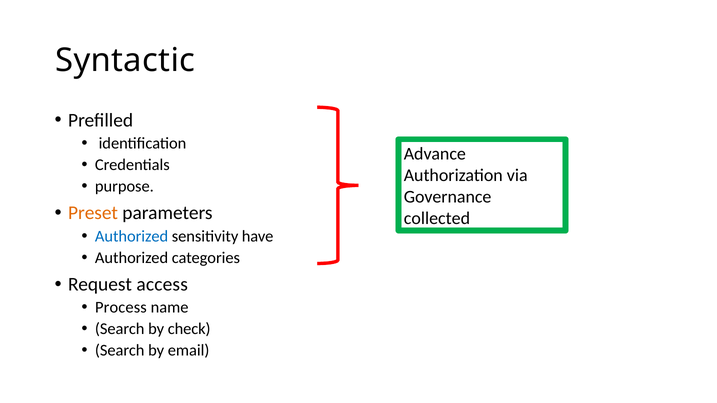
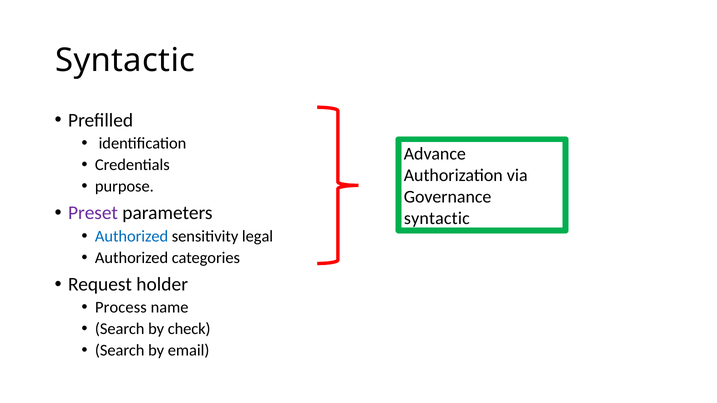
Preset colour: orange -> purple (93, 213)
collected: collected -> syntactic (437, 219)
have: have -> legal (258, 236)
access: access -> holder (162, 285)
